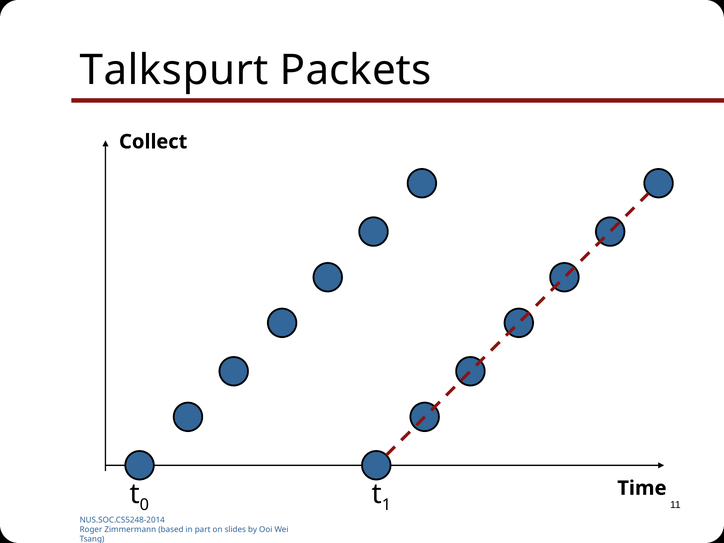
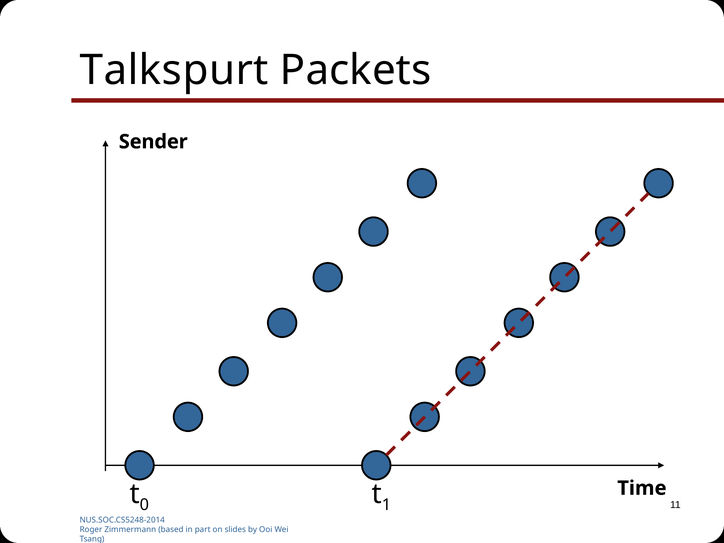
Collect: Collect -> Sender (153, 142)
